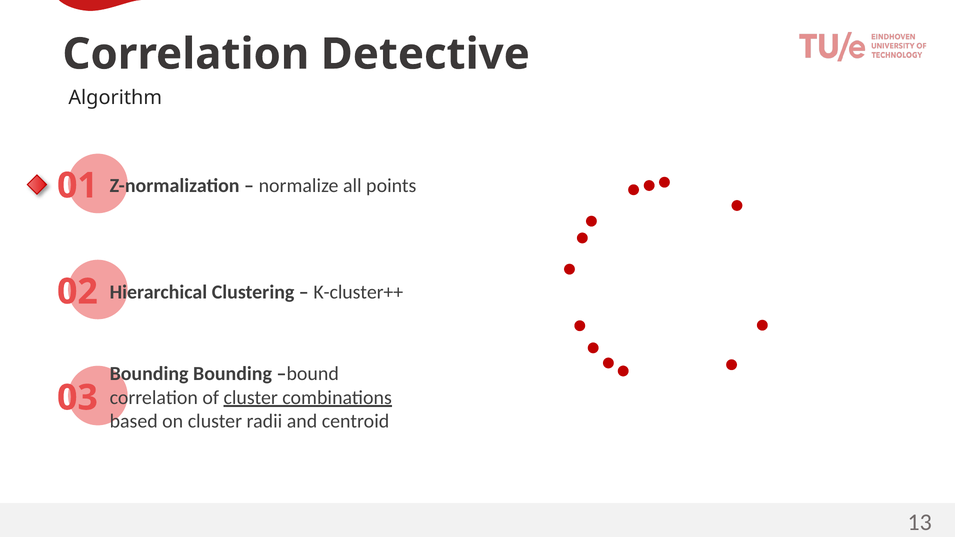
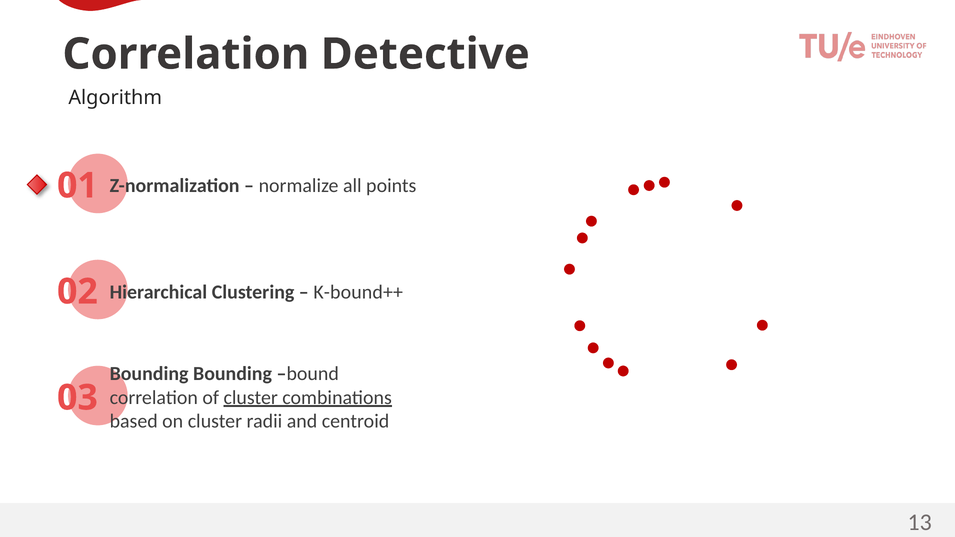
K-cluster++: K-cluster++ -> K-bound++ (358, 292)
